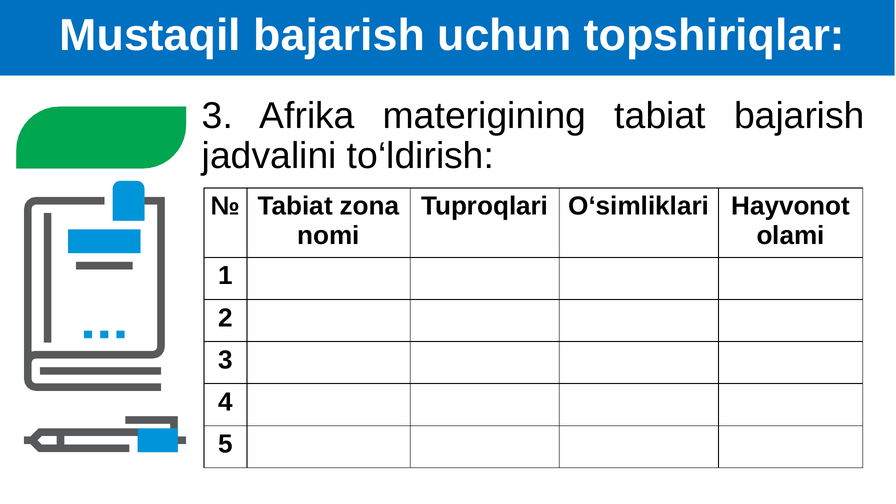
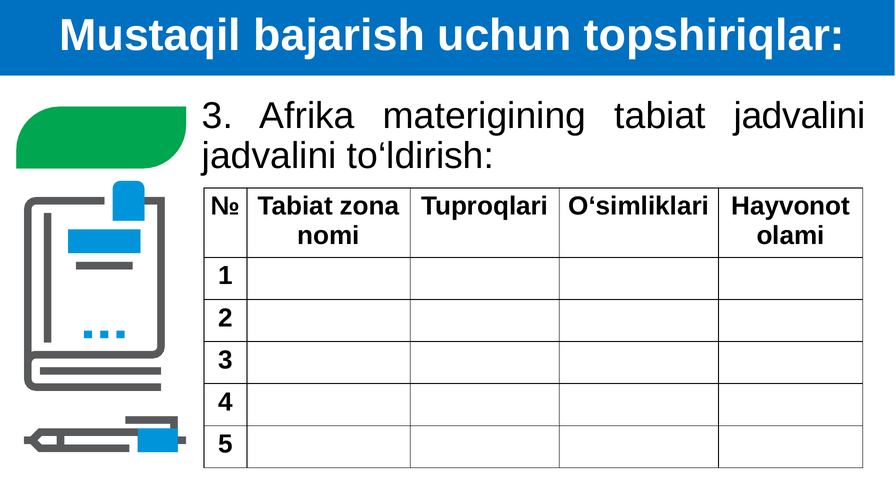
tabiat bajarish: bajarish -> jadvalini (800, 116)
